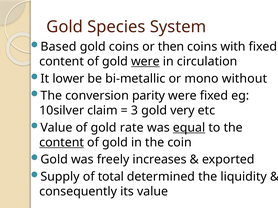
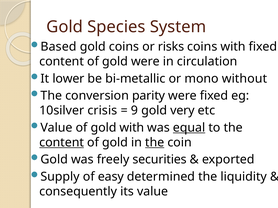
then: then -> risks (171, 47)
were underline: present -> none (145, 62)
claim: claim -> crisis (102, 111)
3: 3 -> 9 (135, 111)
gold rate: rate -> with (132, 128)
the underline: none -> present (155, 143)
increases: increases -> securities (160, 160)
total: total -> easy (111, 177)
